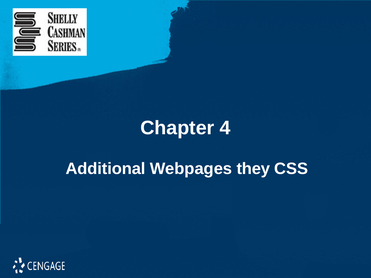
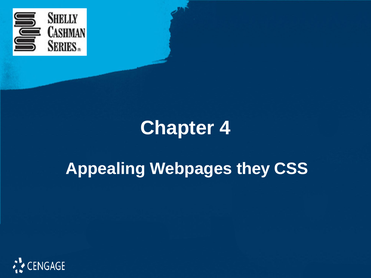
Additional: Additional -> Appealing (105, 169)
